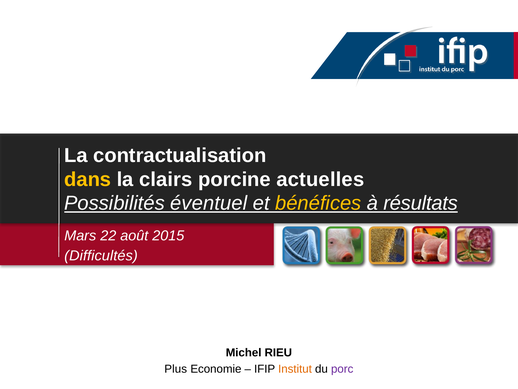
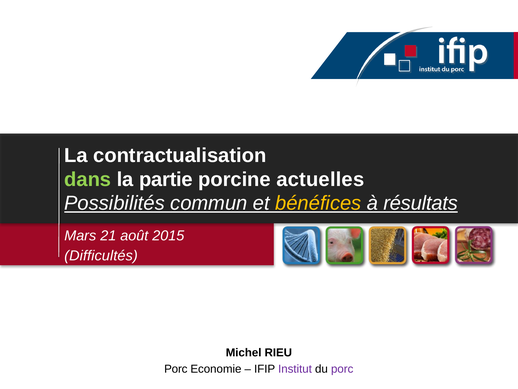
dans colour: yellow -> light green (88, 179)
clairs: clairs -> partie (166, 179)
éventuel: éventuel -> commun (209, 203)
22: 22 -> 21 (108, 235)
Plus: Plus -> Porc (176, 368)
Institut colour: orange -> purple (295, 368)
